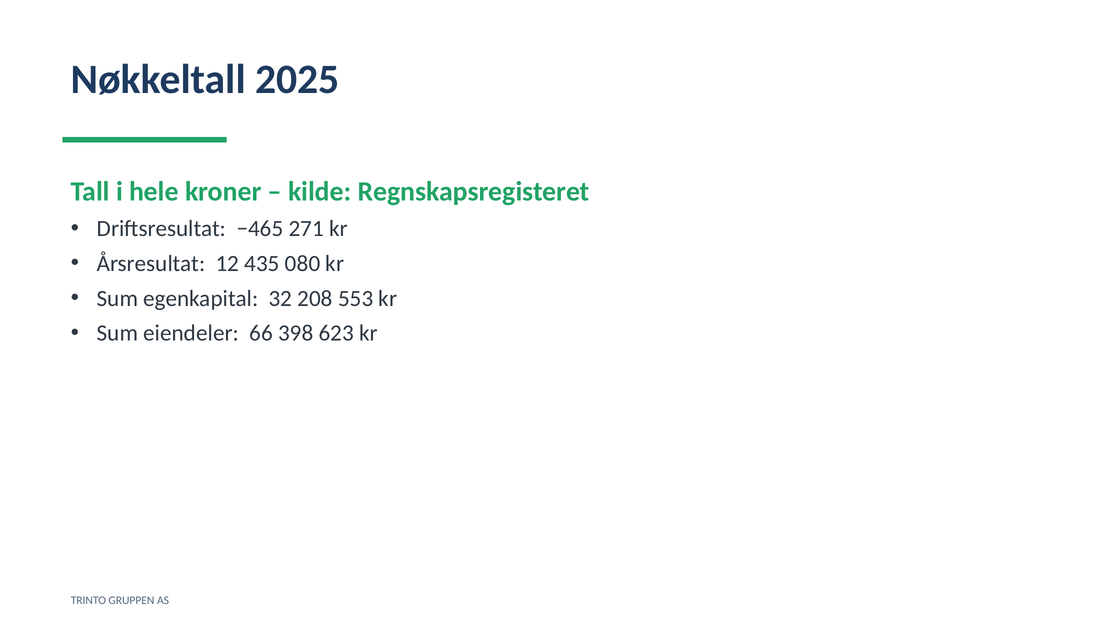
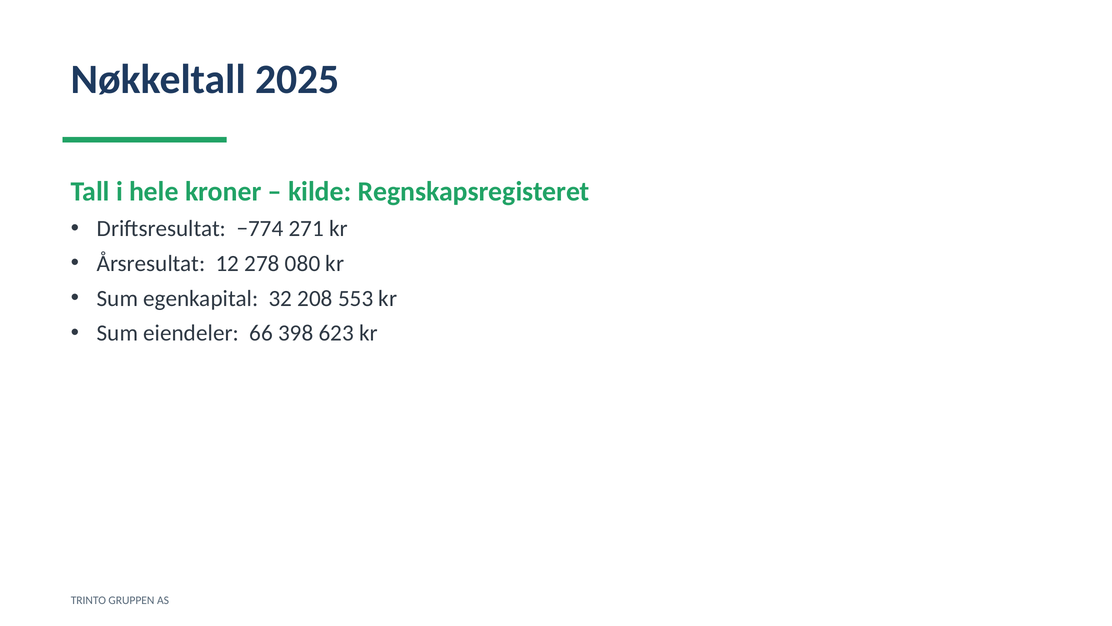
−465: −465 -> −774 (260, 229)
435: 435 -> 278 (262, 263)
